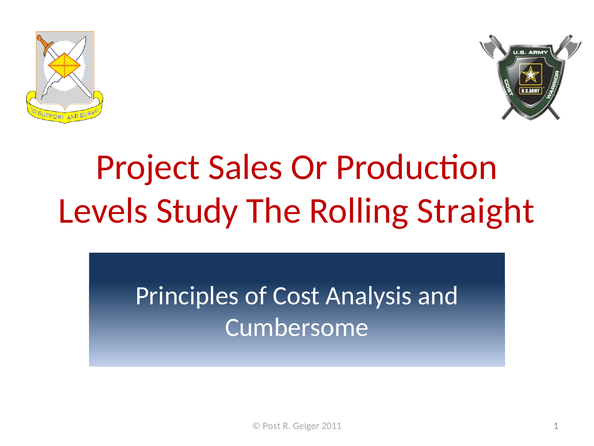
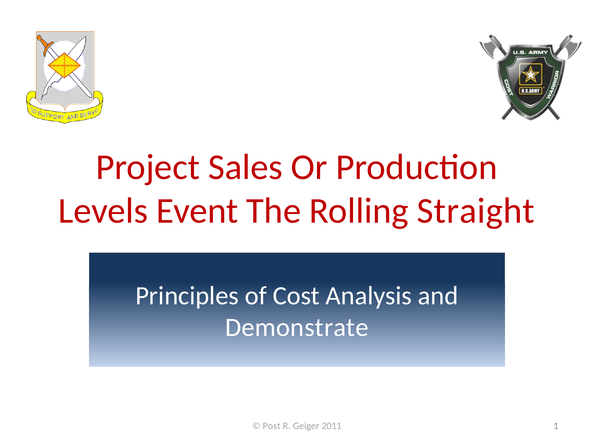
Study: Study -> Event (197, 210)
Cumbersome: Cumbersome -> Demonstrate (297, 327)
